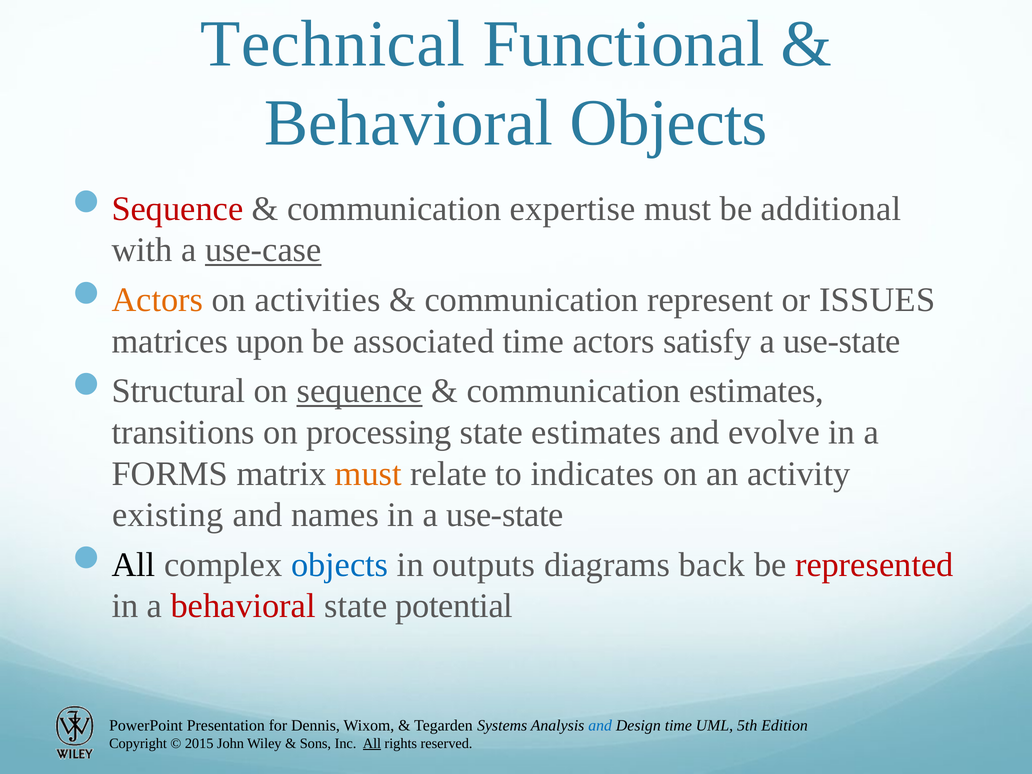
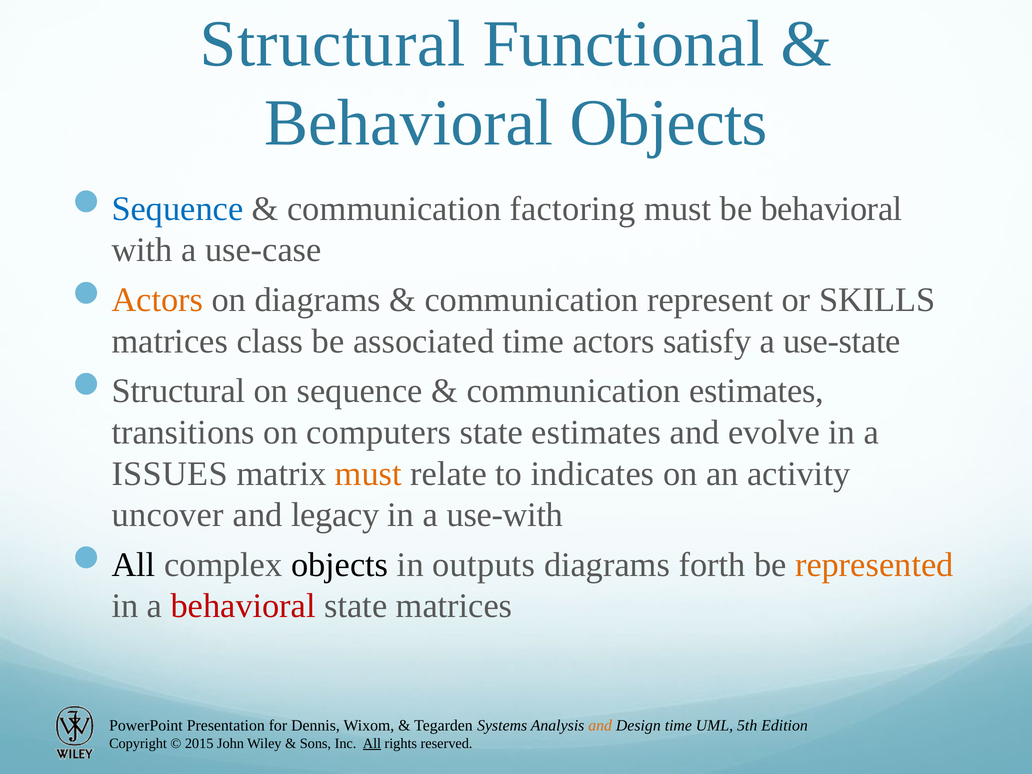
Technical: Technical -> Structural (333, 44)
Sequence colour: red -> blue (177, 209)
expertise: expertise -> factoring (573, 209)
be additional: additional -> behavioral (832, 209)
use-case underline: present -> none (263, 250)
on activities: activities -> diagrams (318, 300)
ISSUES: ISSUES -> SKILLS (877, 300)
upon: upon -> class (270, 341)
sequence underline: present -> none (360, 391)
processing: processing -> computers (379, 432)
FORMS: FORMS -> ISSUES (170, 474)
existing: existing -> uncover (168, 515)
names: names -> legacy (335, 515)
in a use-state: use-state -> use-with (505, 515)
objects colour: blue -> black (340, 565)
back: back -> forth (712, 565)
represented colour: red -> orange (874, 565)
state potential: potential -> matrices (454, 606)
and colour: blue -> orange (600, 726)
